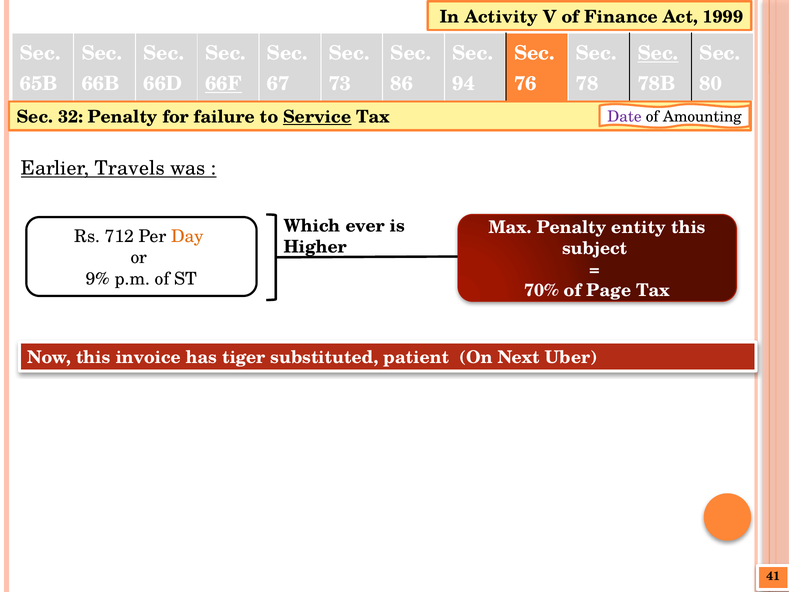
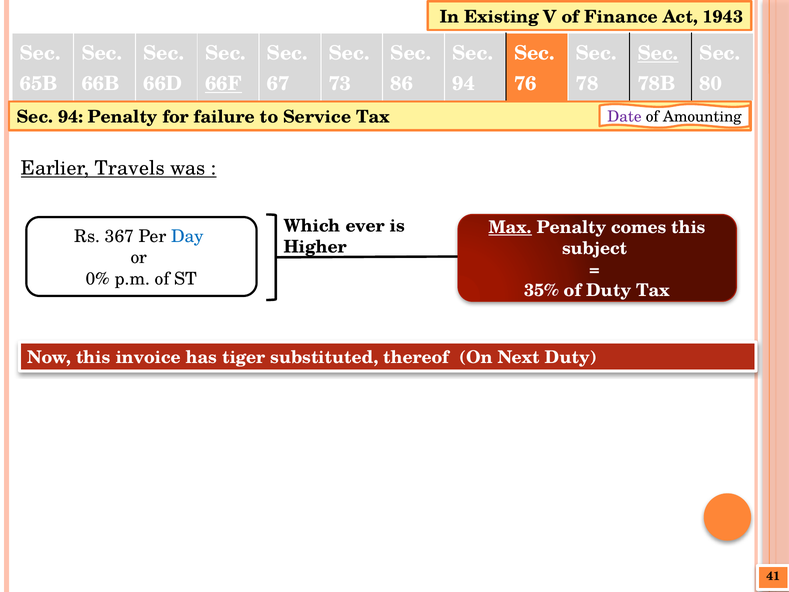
Activity: Activity -> Existing (502, 17)
1999: 1999 -> 1943 (723, 17)
32: 32 -> 94 (71, 117)
Service underline: present -> none (317, 117)
Max underline: none -> present (510, 227)
entity: entity -> comes (639, 227)
712: 712 -> 367 (119, 237)
Day colour: orange -> blue (187, 237)
9%: 9% -> 0% (98, 279)
70%: 70% -> 35% (542, 291)
of Page: Page -> Duty (609, 291)
patient: patient -> thereof (416, 358)
Next Uber: Uber -> Duty (571, 358)
